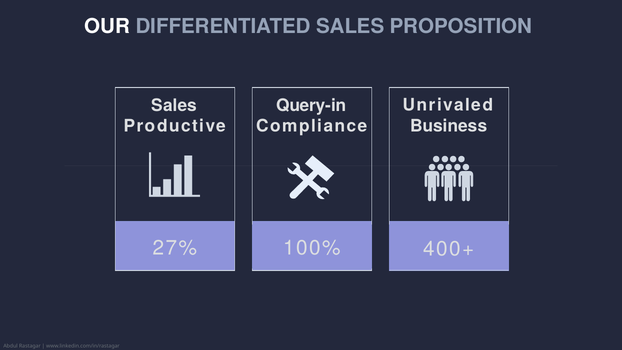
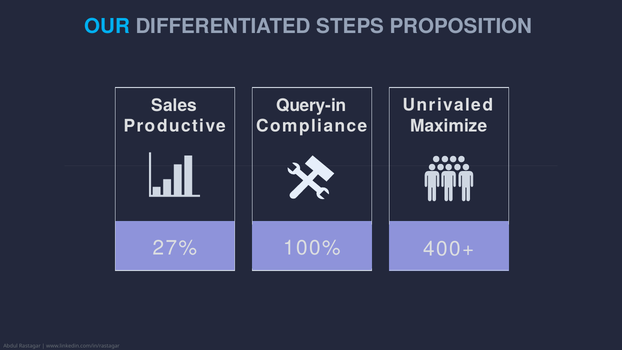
OUR colour: white -> light blue (107, 26)
DIFFERENTIATED SALES: SALES -> STEPS (350, 26)
Business: Business -> Maximize (449, 126)
